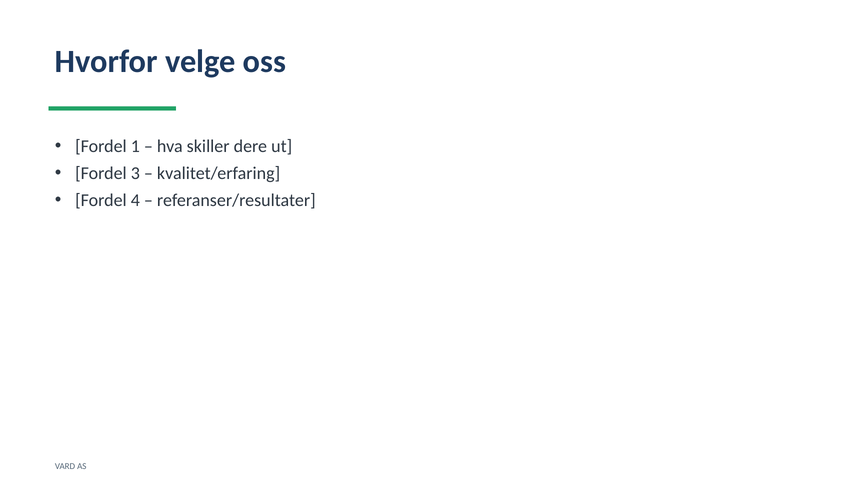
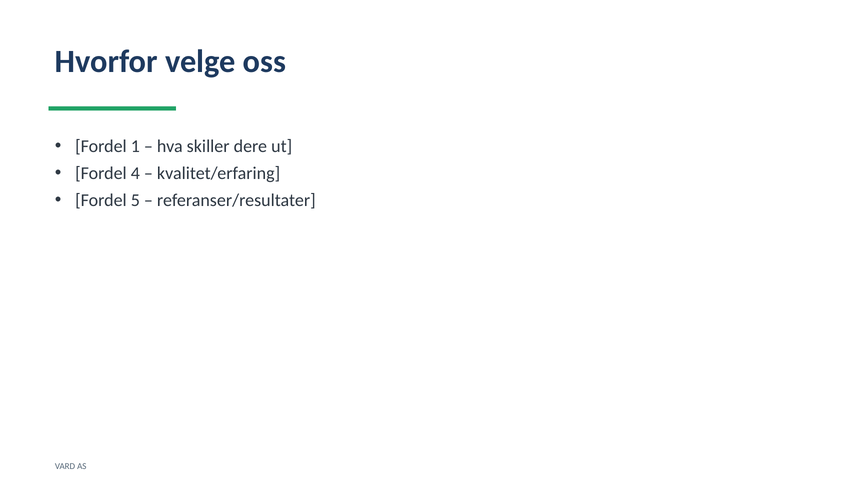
3: 3 -> 4 (135, 173)
4: 4 -> 5 (135, 200)
